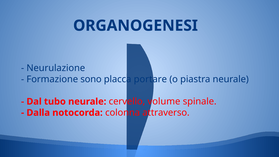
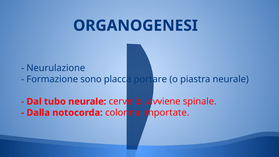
volume: volume -> avviene (164, 101)
attraverso: attraverso -> importate (166, 113)
